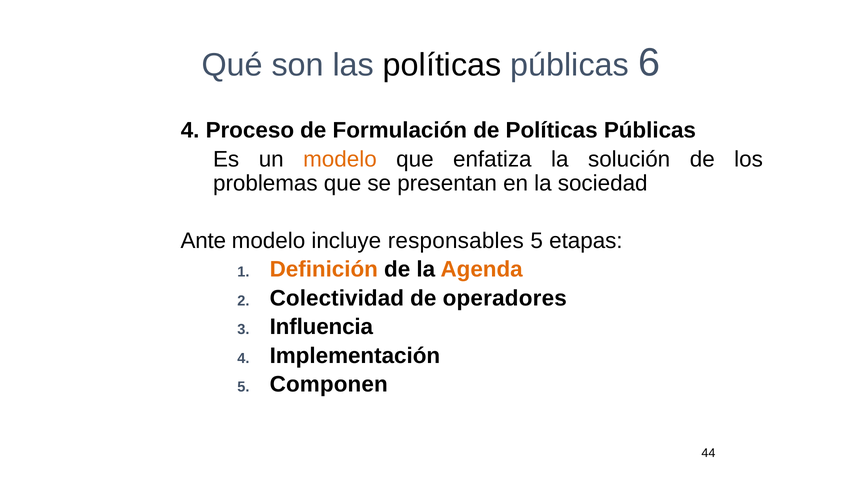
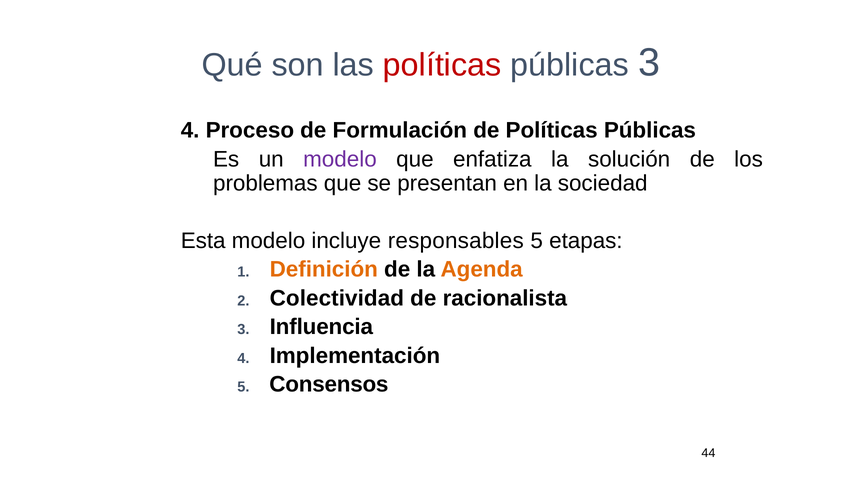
políticas colour: black -> red (442, 65)
públicas 6: 6 -> 3 (649, 63)
modelo colour: orange -> purple (340, 159)
Ante: Ante -> Esta (203, 241)
operadores: operadores -> racionalista (505, 298)
Componen: Componen -> Consensos (329, 384)
